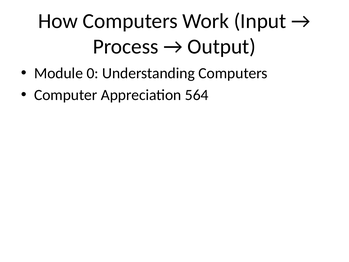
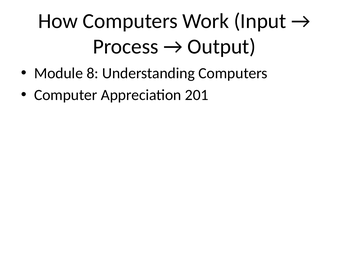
0: 0 -> 8 (93, 73)
564: 564 -> 201 (197, 95)
